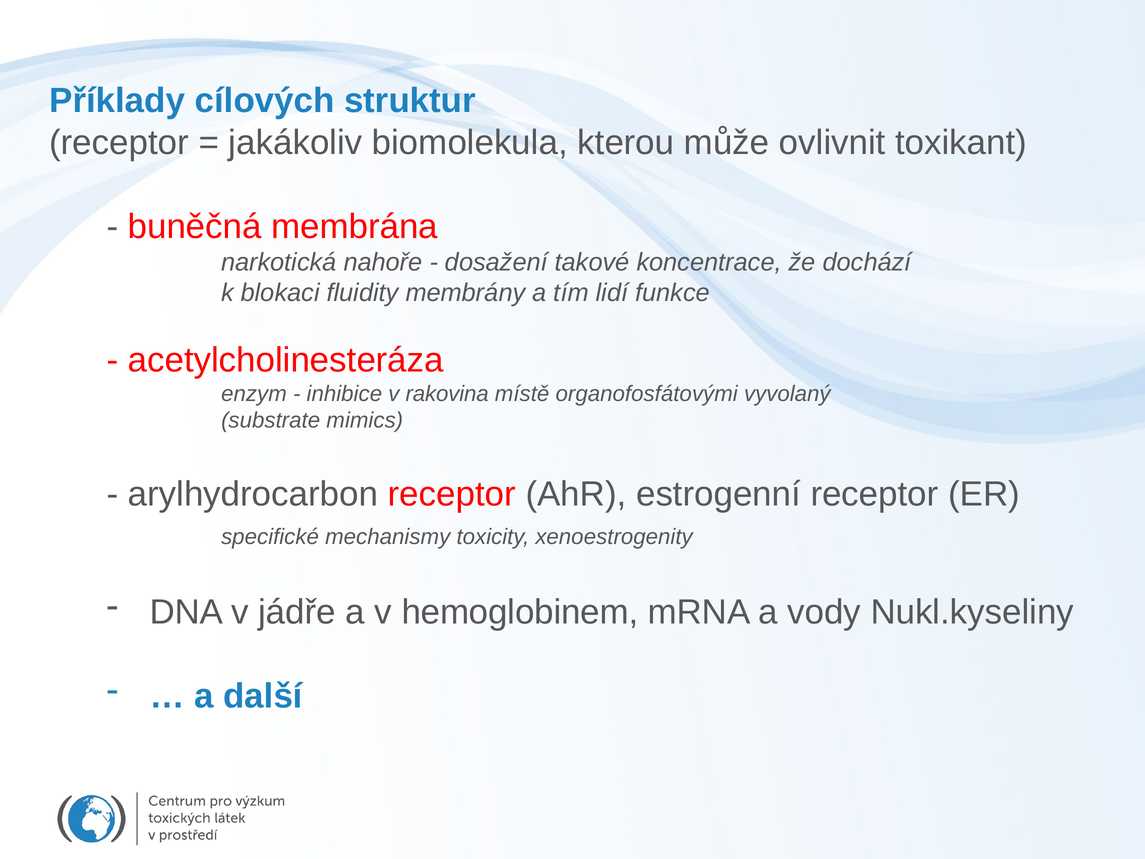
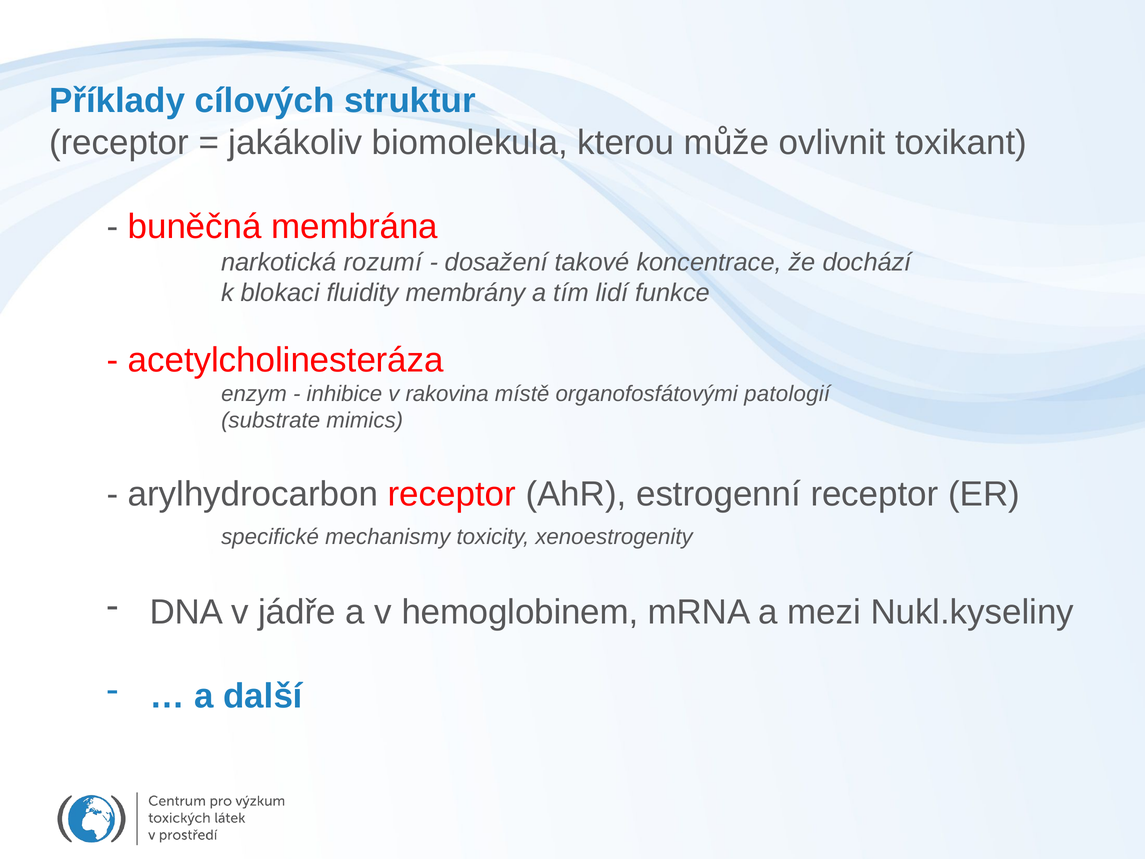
nahoře: nahoře -> rozumí (383, 262)
vyvolaný: vyvolaný -> patologií (787, 394)
vody: vody -> mezi (824, 612)
